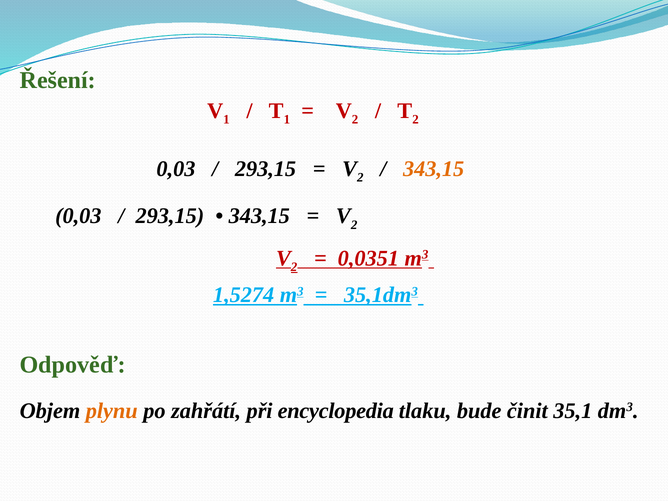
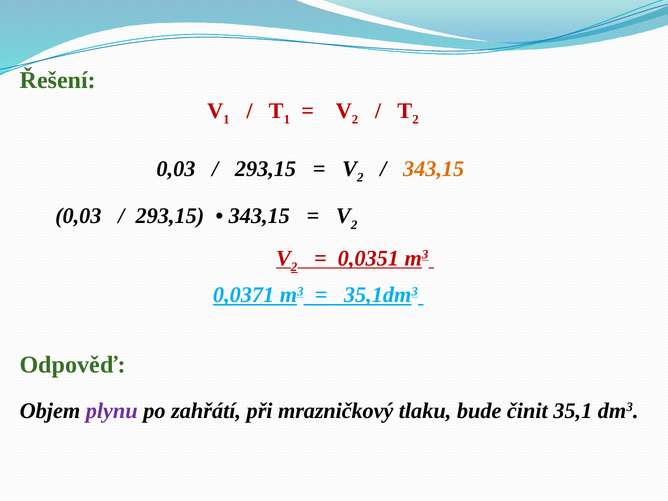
1,5274: 1,5274 -> 0,0371 (244, 295)
plynu colour: orange -> purple (112, 411)
encyclopedia: encyclopedia -> mrazničkový (336, 411)
